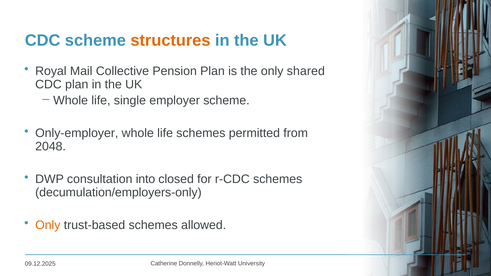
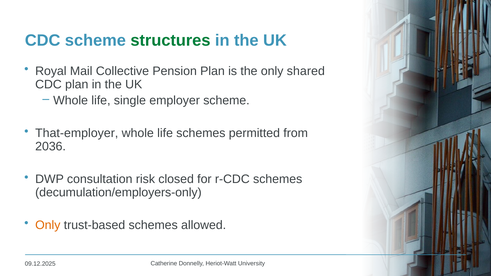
structures colour: orange -> green (170, 40)
Only-employer: Only-employer -> That-employer (77, 133)
2048: 2048 -> 2036 (51, 147)
into: into -> risk (145, 179)
